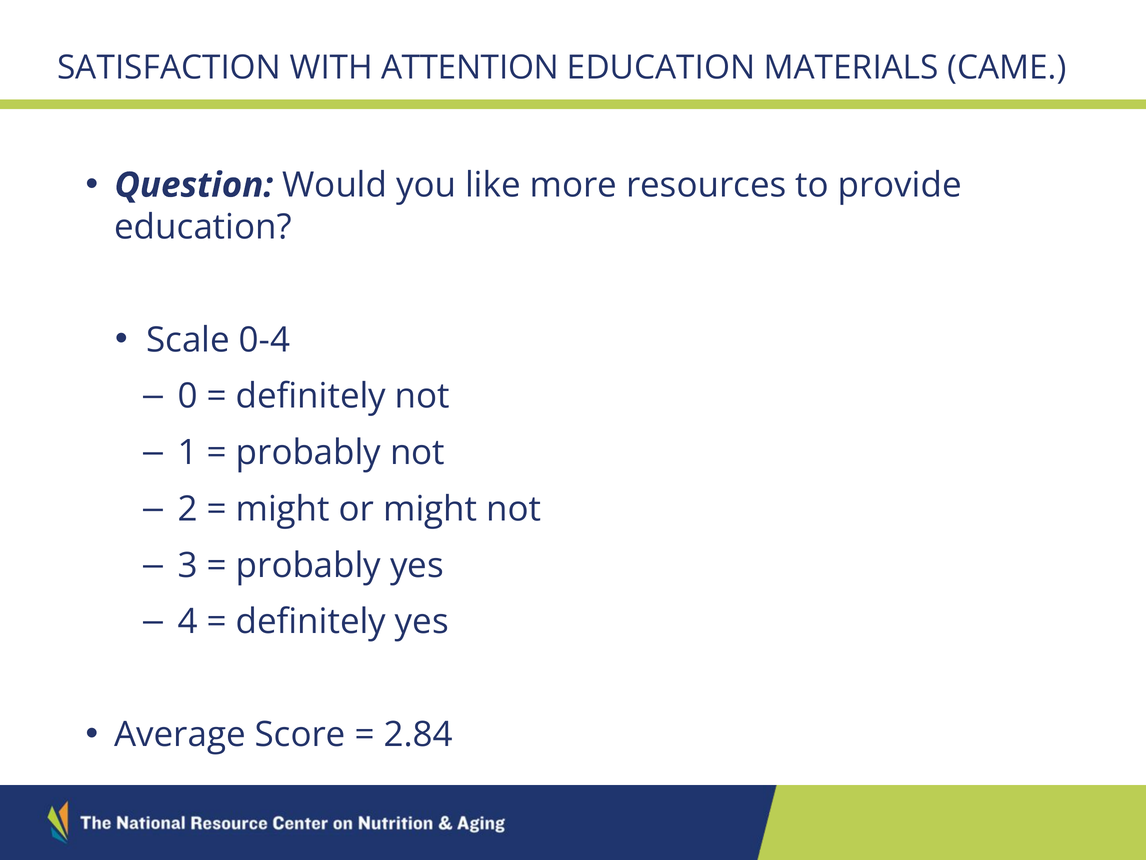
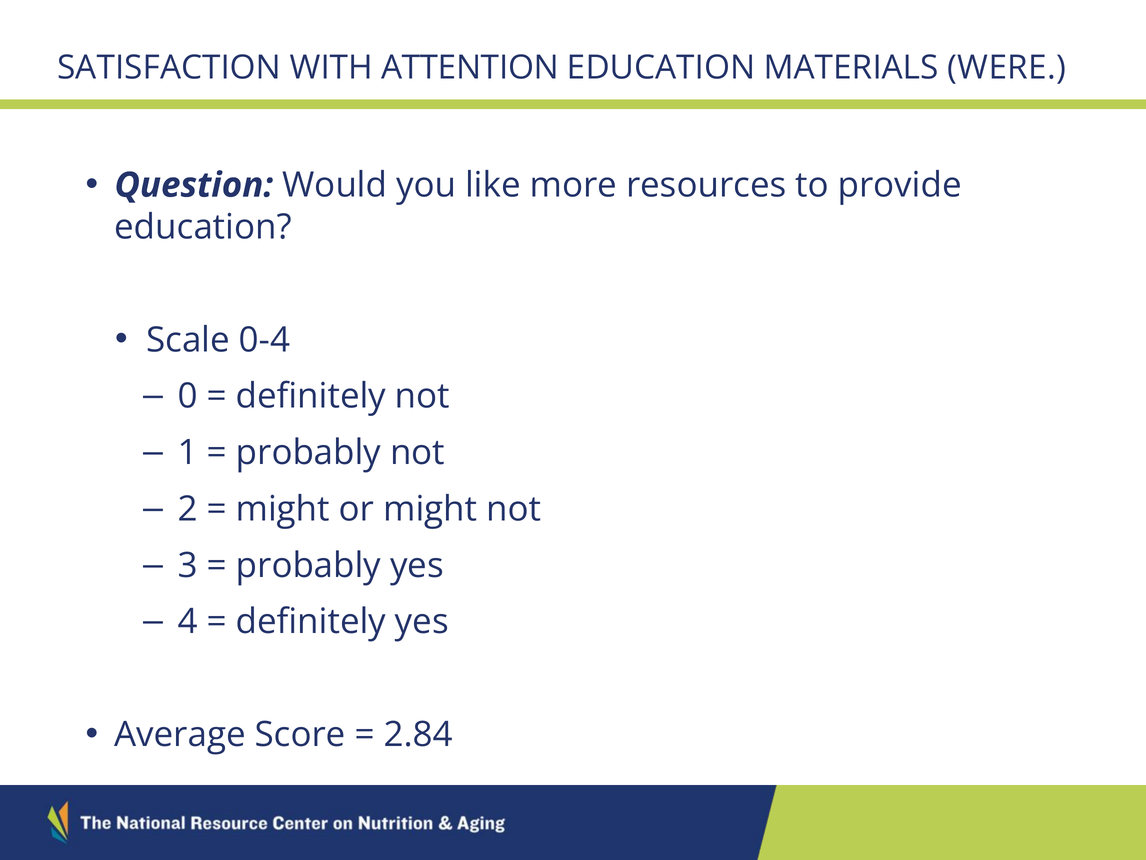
CAME: CAME -> WERE (1007, 68)
